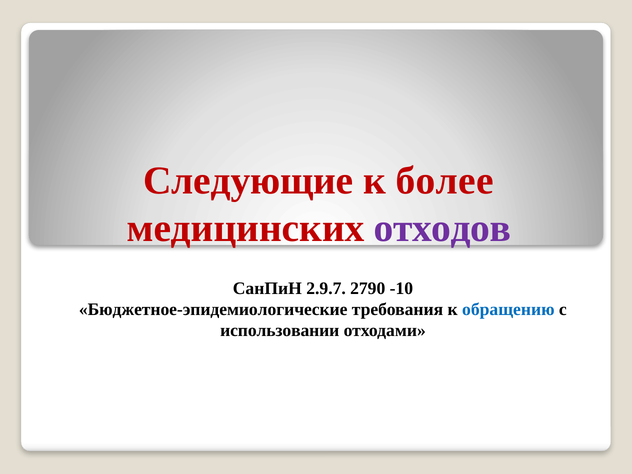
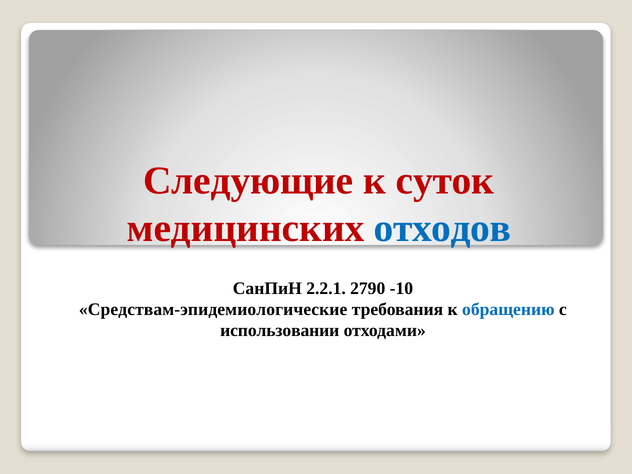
более: более -> суток (445, 181)
отходов colour: purple -> blue (442, 228)
2.9.7: 2.9.7 -> 2.2.1 (326, 288)
Бюджетное-эпидемиологические: Бюджетное-эпидемиологические -> Средствам-эпидемиологические (213, 309)
